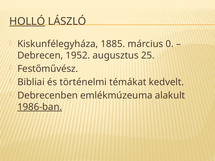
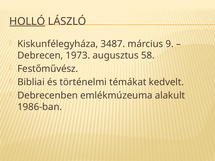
1885: 1885 -> 3487 (113, 44)
0: 0 -> 9 (170, 44)
1952: 1952 -> 1973 (78, 55)
25: 25 -> 58 (148, 55)
1986-ban underline: present -> none (40, 107)
